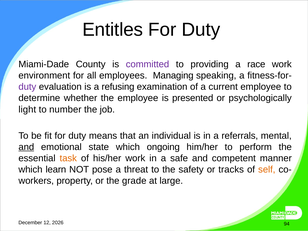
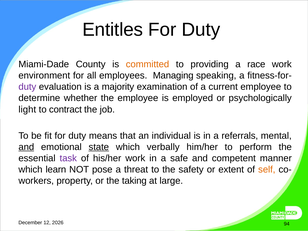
committed colour: purple -> orange (148, 64)
refusing: refusing -> majority (118, 87)
presented: presented -> employed (193, 98)
number: number -> contract (65, 109)
state underline: none -> present (99, 147)
ongoing: ongoing -> verbally (163, 147)
task colour: orange -> purple (68, 158)
tracks: tracks -> extent (231, 170)
grade: grade -> taking (134, 181)
